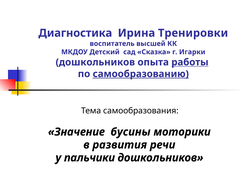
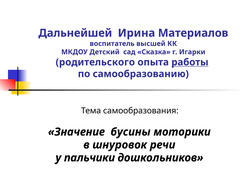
Диагностика: Диагностика -> Дальнейшей (75, 33)
Тренировки: Тренировки -> Материалов (193, 33)
дошкольников: дошкольников -> родительского (95, 62)
самообразованию underline: present -> none (141, 74)
развития: развития -> шнуровок (120, 144)
